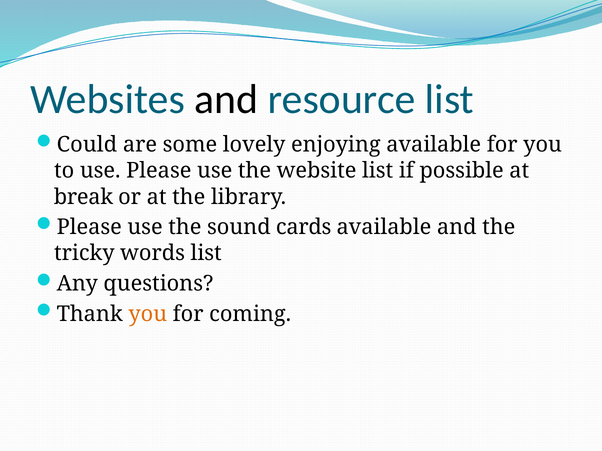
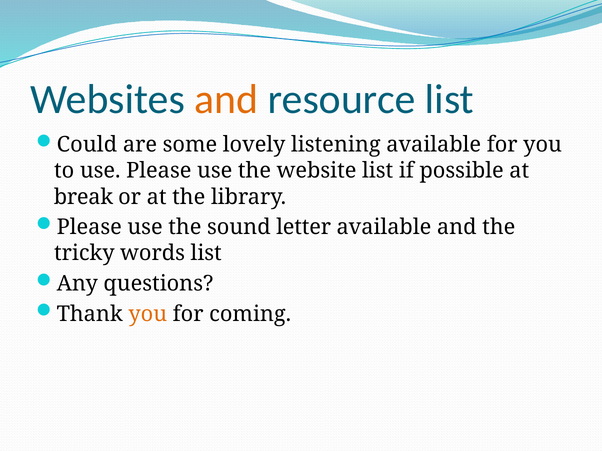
and colour: black -> orange (226, 99)
enjoying: enjoying -> listening (336, 145)
cards: cards -> letter (304, 227)
